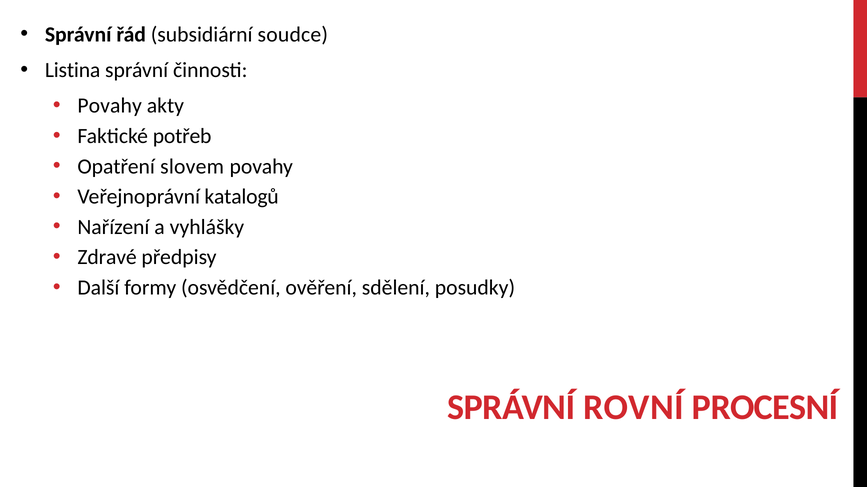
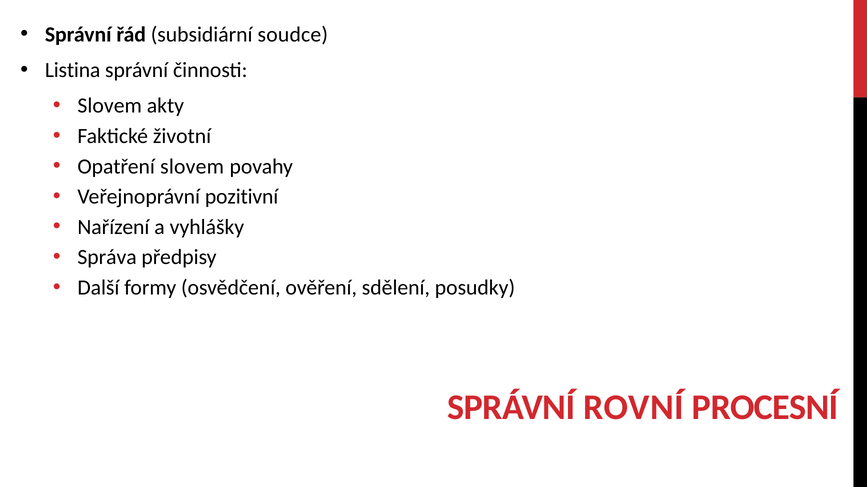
Povahy: Povahy -> Slovem (110, 106)
potřeb: potřeb -> životní (182, 136)
katalogů: katalogů -> pozitivní (242, 197)
Zdravé: Zdravé -> Správa (107, 258)
